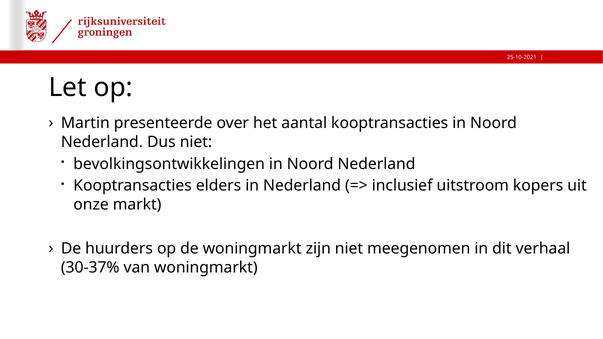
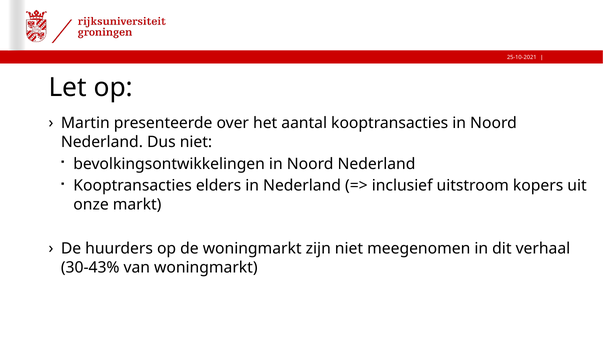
30-37%: 30-37% -> 30-43% (90, 268)
